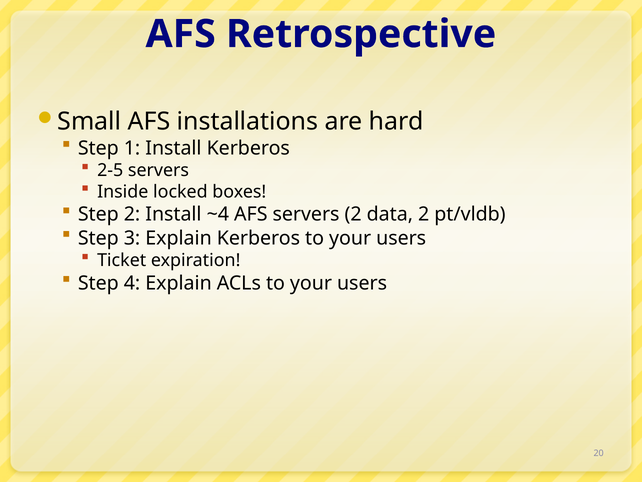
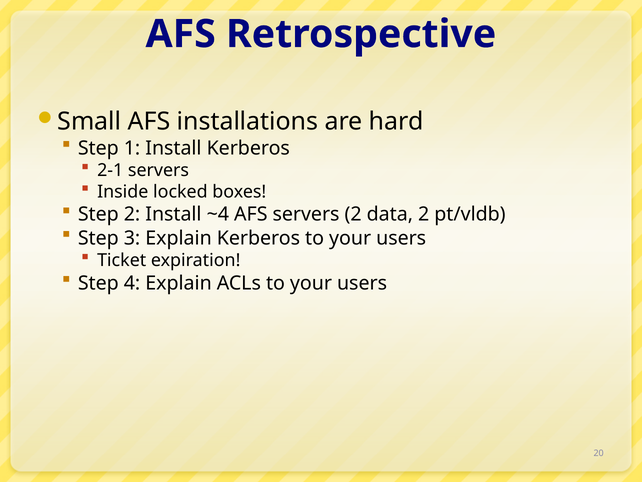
2-5: 2-5 -> 2-1 (110, 170)
